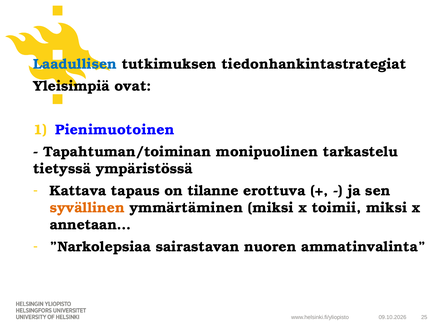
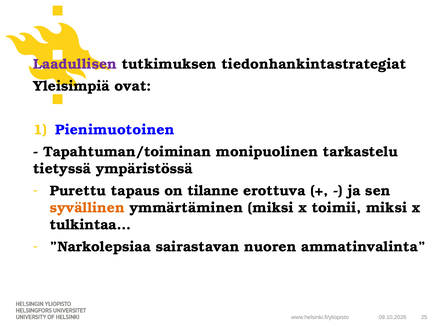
Laadullisen colour: blue -> purple (75, 64)
Kattava: Kattava -> Purettu (78, 190)
annetaan…: annetaan… -> tulkintaa… (90, 224)
